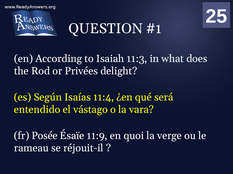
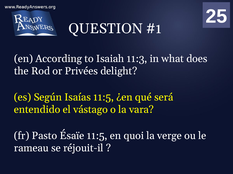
Isaías 11:4: 11:4 -> 11:5 (104, 98)
Posée: Posée -> Pasto (45, 136)
Ésaïe 11:9: 11:9 -> 11:5 (97, 136)
